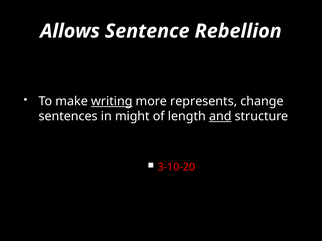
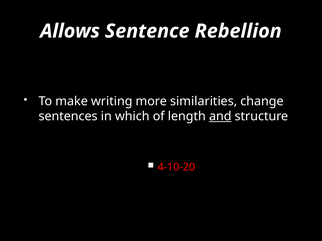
writing underline: present -> none (112, 101)
represents: represents -> similarities (204, 101)
might: might -> which (132, 116)
3-10-20: 3-10-20 -> 4-10-20 (176, 168)
